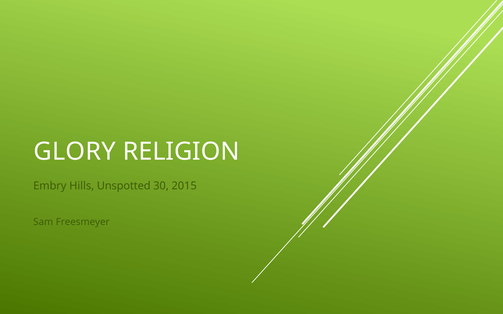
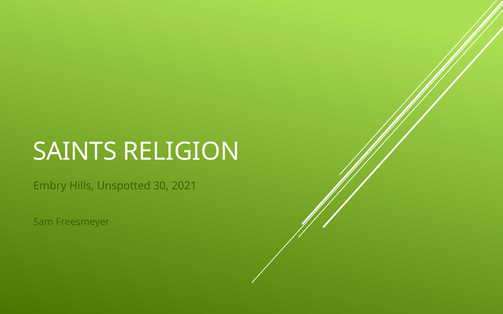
GLORY: GLORY -> SAINTS (75, 152)
2015: 2015 -> 2021 (184, 186)
